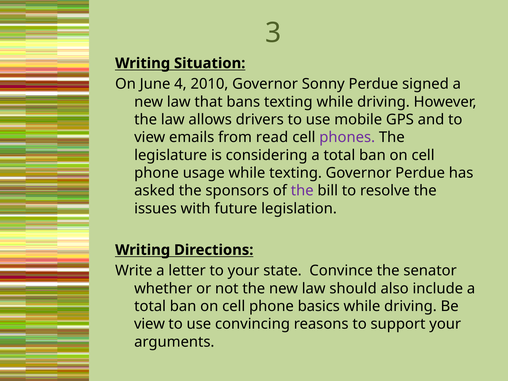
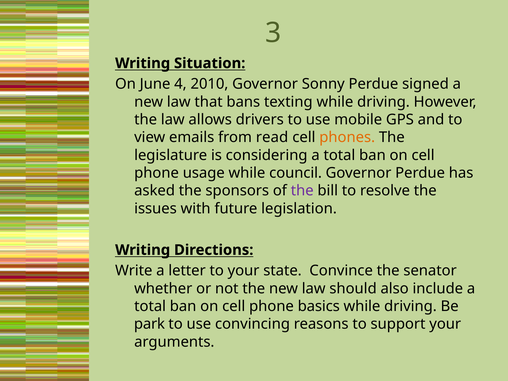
phones colour: purple -> orange (347, 137)
while texting: texting -> council (296, 173)
view: view -> park (149, 324)
